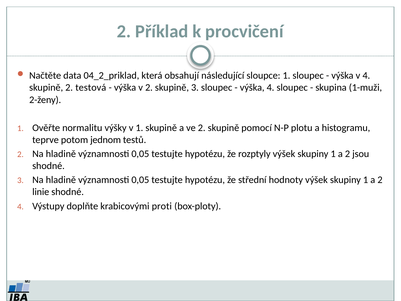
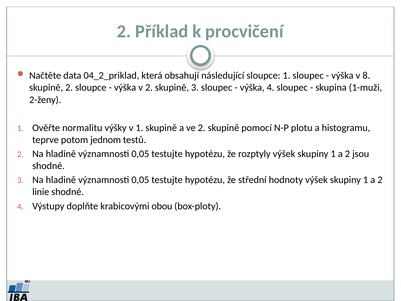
v 4: 4 -> 8 (366, 76)
2 testová: testová -> sloupce (91, 88)
proti: proti -> obou (162, 206)
